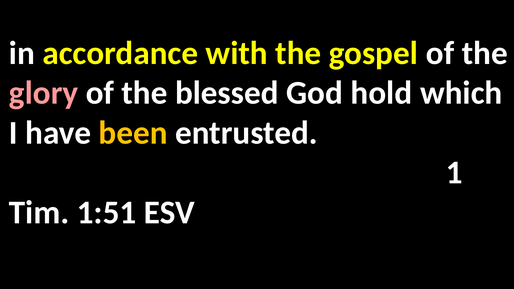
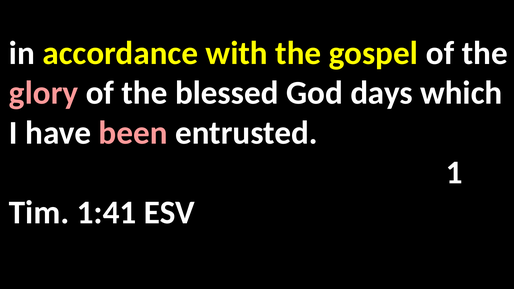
hold: hold -> days (382, 93)
been colour: yellow -> pink (133, 133)
1:51: 1:51 -> 1:41 (107, 213)
